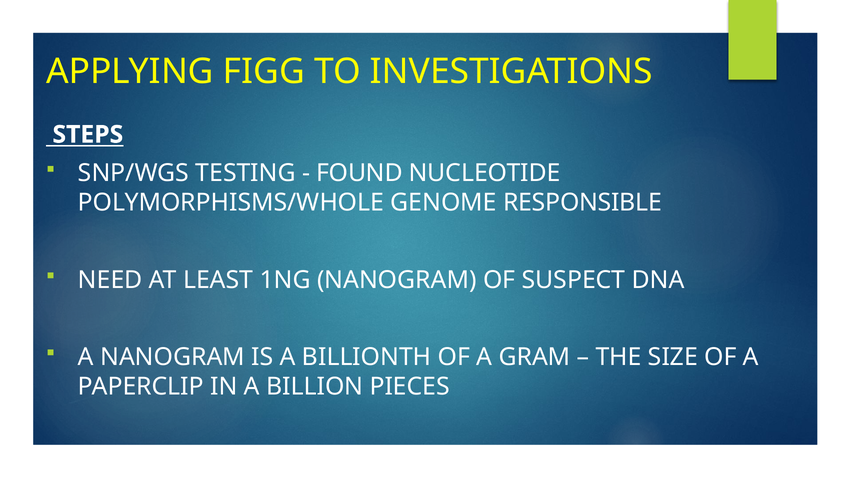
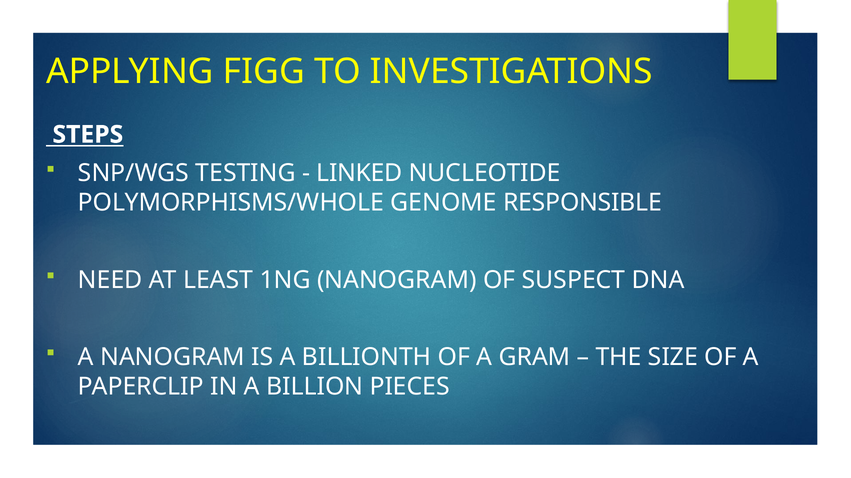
FOUND: FOUND -> LINKED (359, 173)
